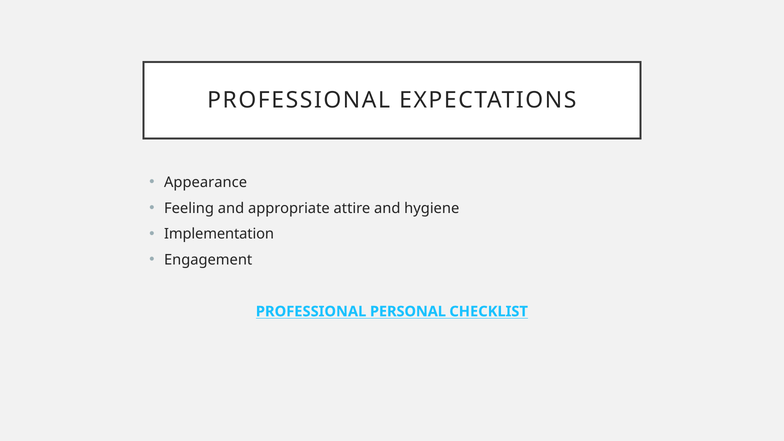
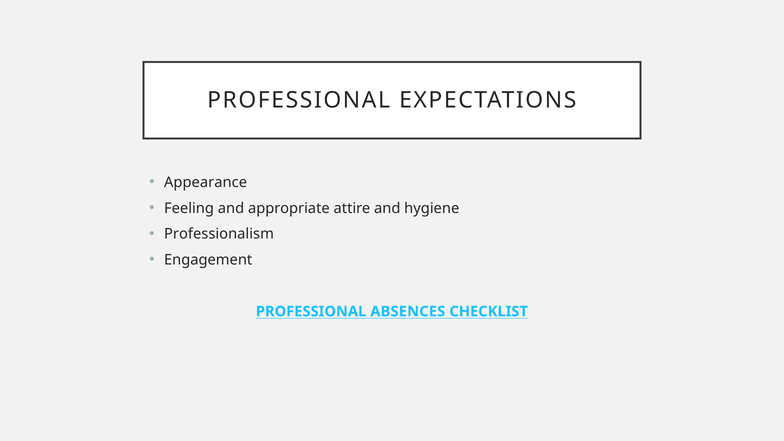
Implementation: Implementation -> Professionalism (219, 234)
PERSONAL: PERSONAL -> ABSENCES (408, 311)
